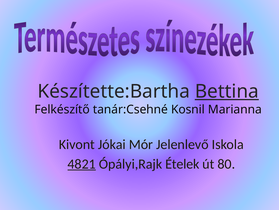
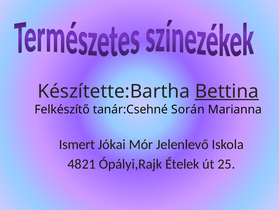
Kosnil: Kosnil -> Során (188, 109)
Kivont: Kivont -> Ismert (77, 144)
4821 underline: present -> none (82, 163)
80: 80 -> 25 (226, 163)
